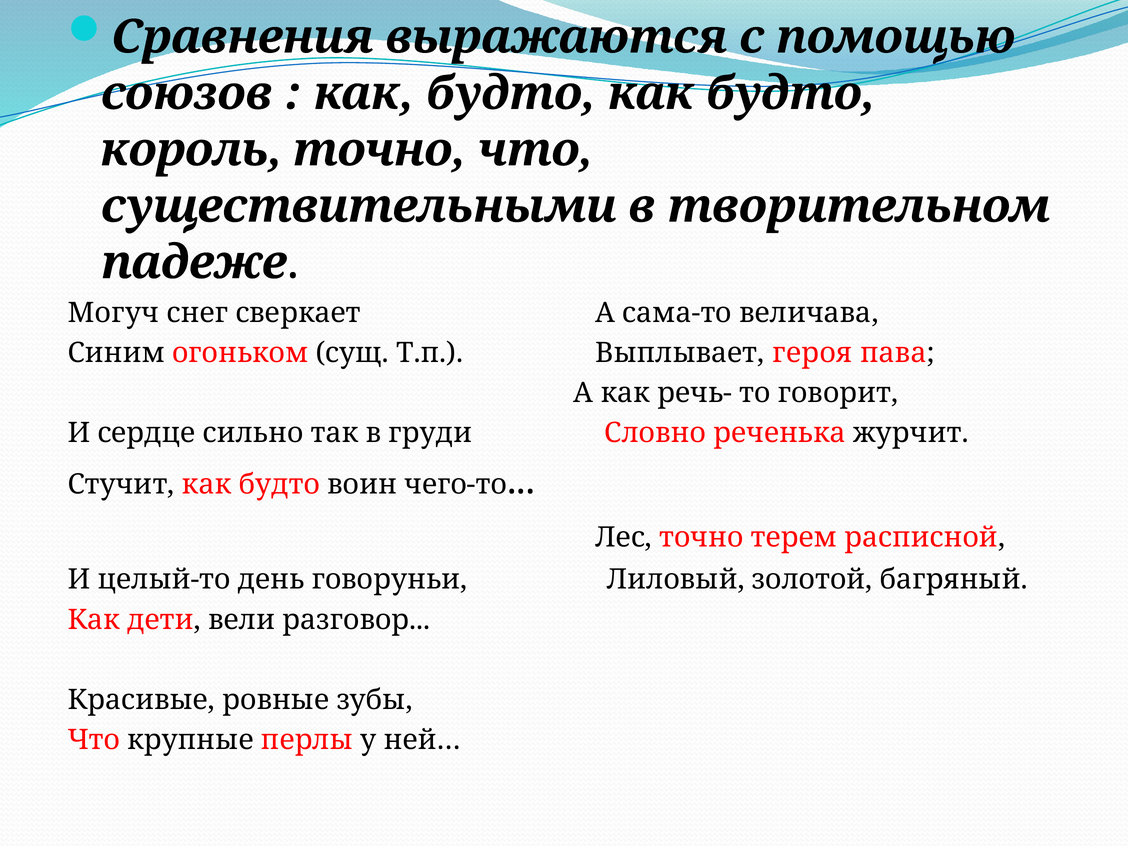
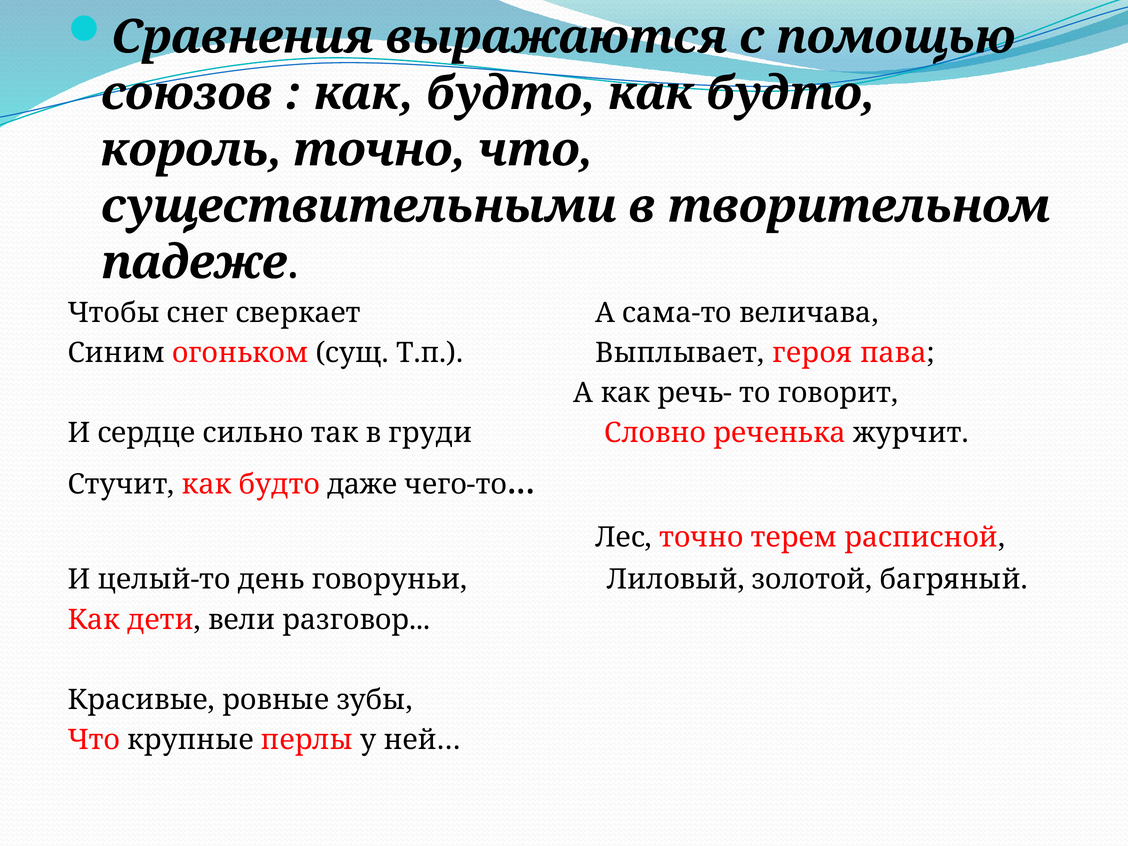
Могуч: Могуч -> Чтобы (114, 313)
воин: воин -> даже (362, 484)
